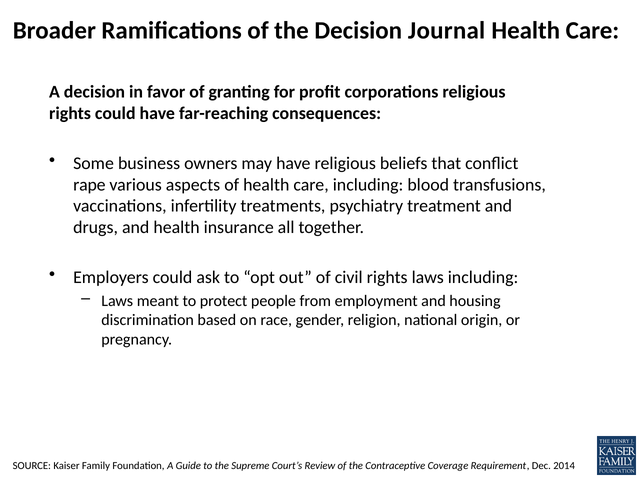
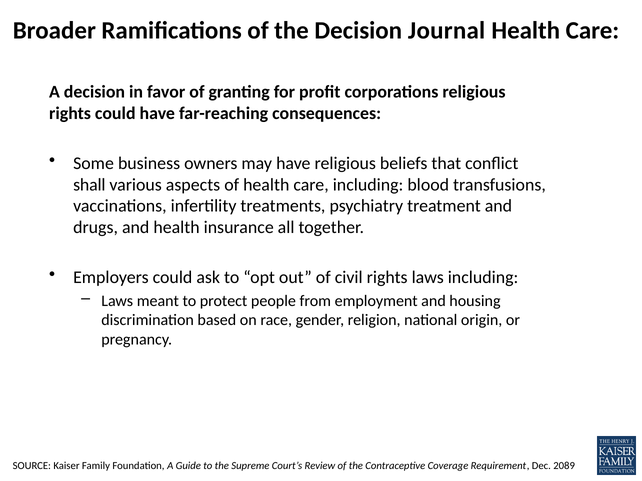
rape: rape -> shall (89, 185)
2014: 2014 -> 2089 (564, 466)
